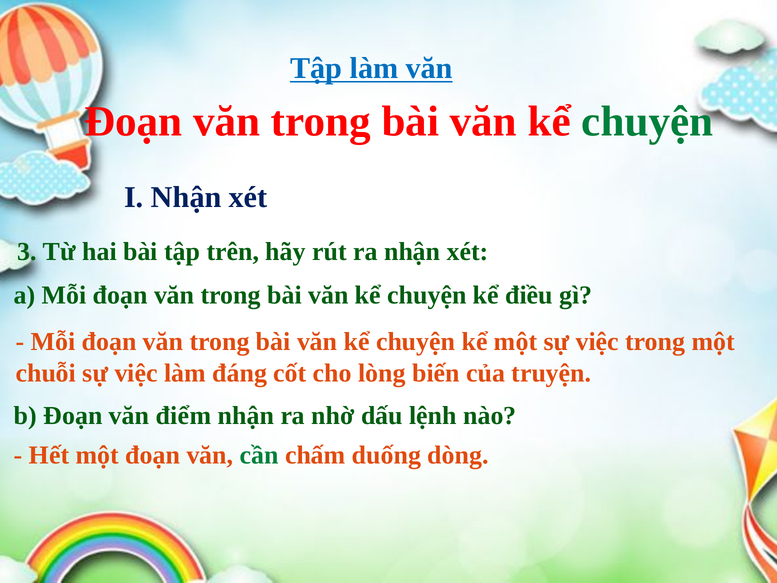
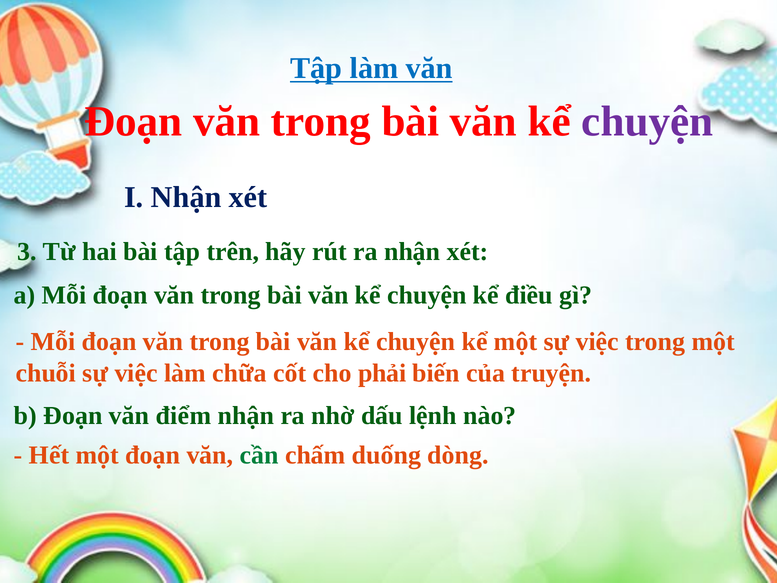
chuyện colour: green -> purple (647, 122)
đáng: đáng -> chữa (240, 373)
lòng: lòng -> phải (382, 373)
